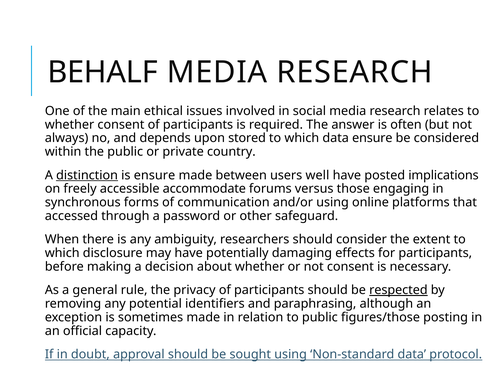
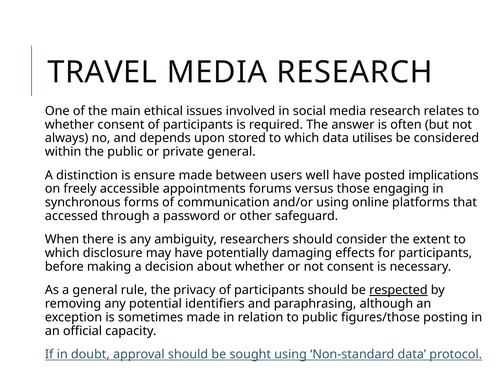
BEHALF: BEHALF -> TRAVEL (102, 72)
data ensure: ensure -> utilises (372, 138)
private country: country -> general (231, 152)
distinction underline: present -> none (87, 175)
accommodate: accommodate -> appointments (204, 189)
